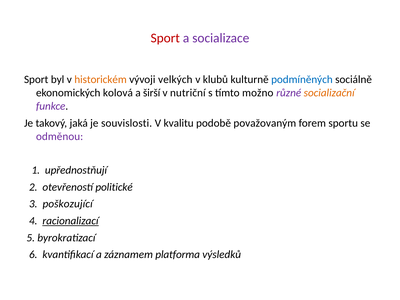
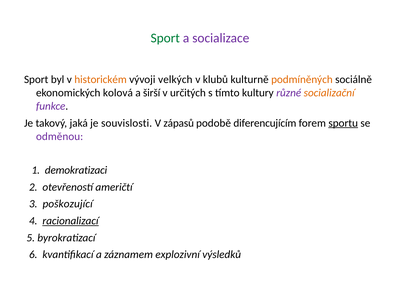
Sport colour: red -> green (165, 38)
podmíněných colour: blue -> orange (302, 79)
nutriční: nutriční -> určitých (188, 93)
možno: možno -> kultury (258, 93)
kvalitu: kvalitu -> zápasů (179, 123)
považovaným: považovaným -> diferencujícím (265, 123)
sportu underline: none -> present (343, 123)
upřednostňují: upřednostňují -> demokratizaci (76, 170)
politické: politické -> američtí (114, 187)
platforma: platforma -> explozivní (178, 255)
